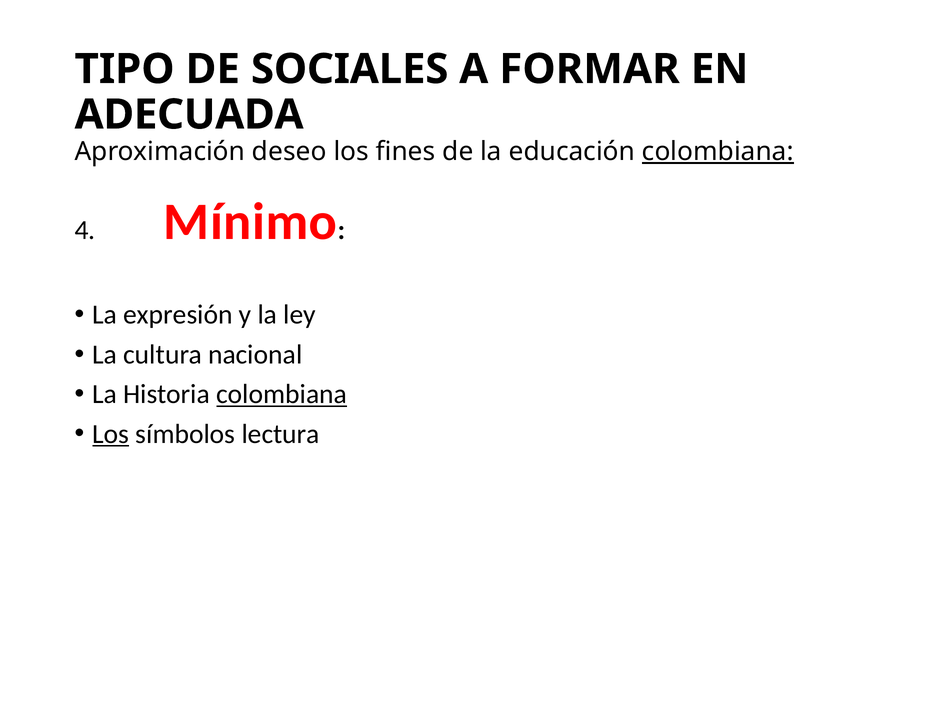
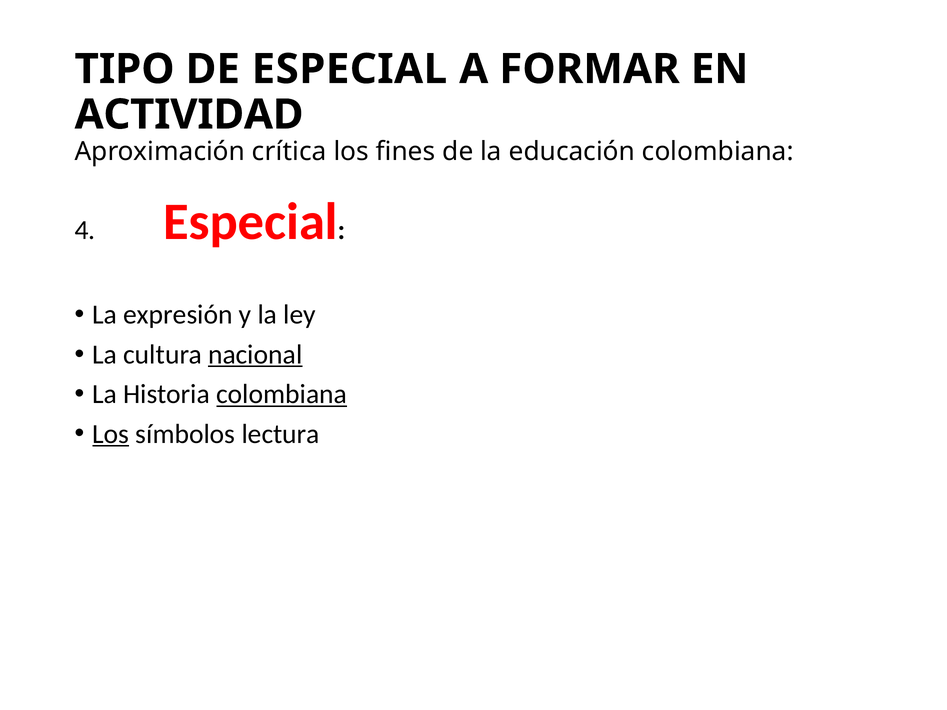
DE SOCIALES: SOCIALES -> ESPECIAL (349, 69)
ADECUADA: ADECUADA -> ACTIVIDAD (189, 115)
deseo: deseo -> crítica (289, 152)
colombiana underline: present -> none (718, 152)
4 Mínimo: Mínimo -> Especial (251, 222)
nacional underline: none -> present (255, 355)
